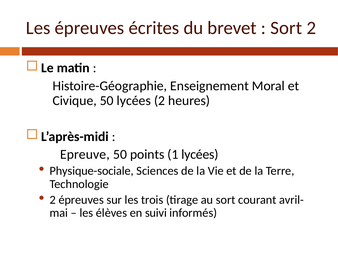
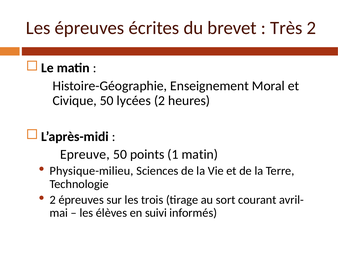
Sort: Sort -> Très (286, 28)
1 lycées: lycées -> matin (200, 155)
Physique-sociale: Physique-sociale -> Physique-milieu (92, 171)
